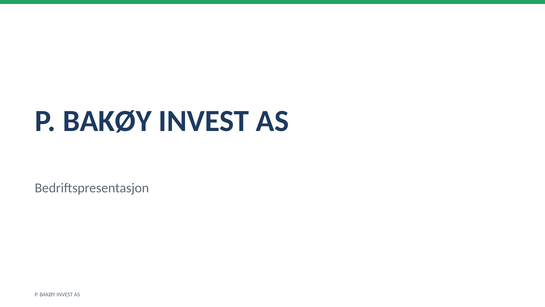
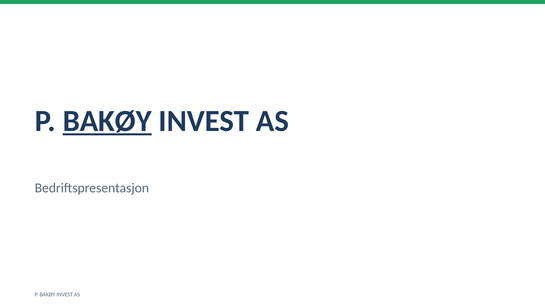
BAKØY underline: none -> present (107, 121)
